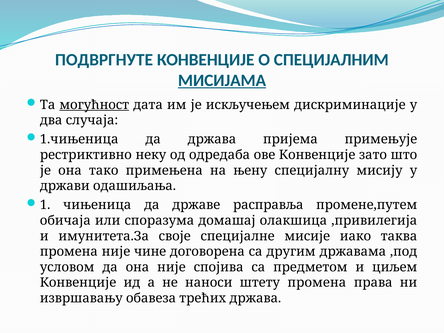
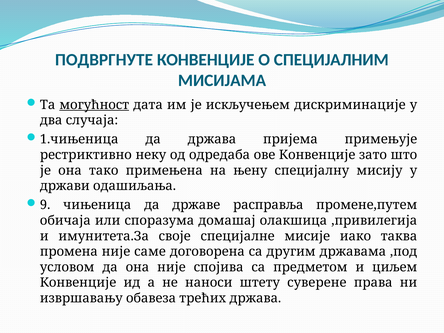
МИСИЈАМА underline: present -> none (222, 81)
1: 1 -> 9 (45, 205)
чине: чине -> саме (150, 252)
штету промена: промена -> суверене (317, 283)
